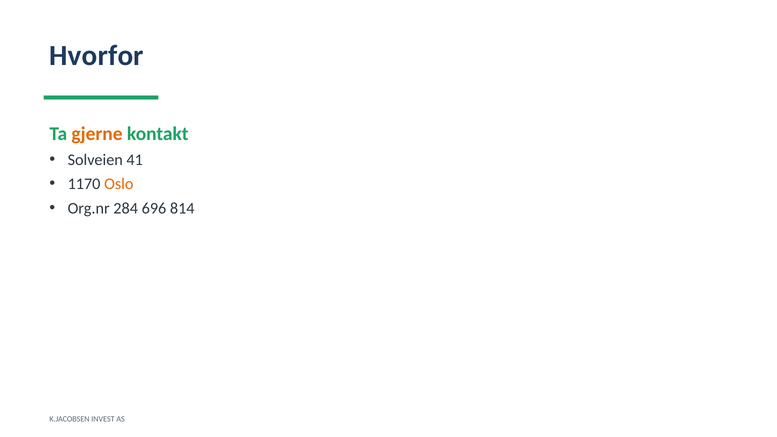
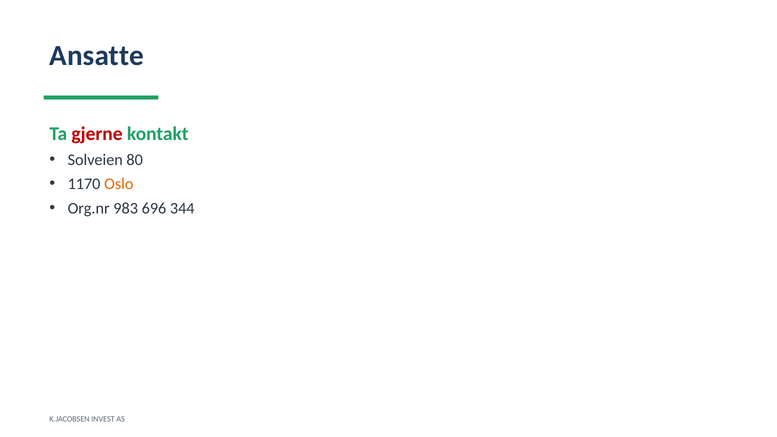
Hvorfor: Hvorfor -> Ansatte (97, 55)
gjerne colour: orange -> red (97, 134)
41: 41 -> 80 (135, 160)
284: 284 -> 983 (126, 208)
814: 814 -> 344 (182, 208)
